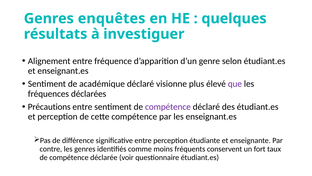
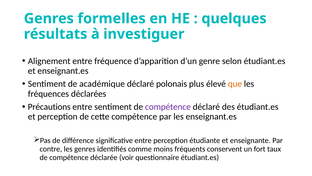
enquêtes: enquêtes -> formelles (112, 18)
visionne: visionne -> polonais (172, 84)
que colour: purple -> orange (235, 84)
